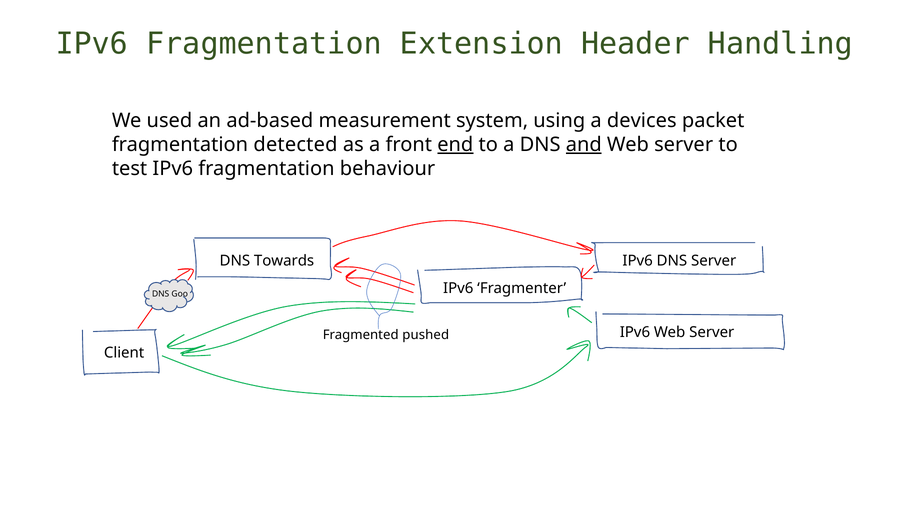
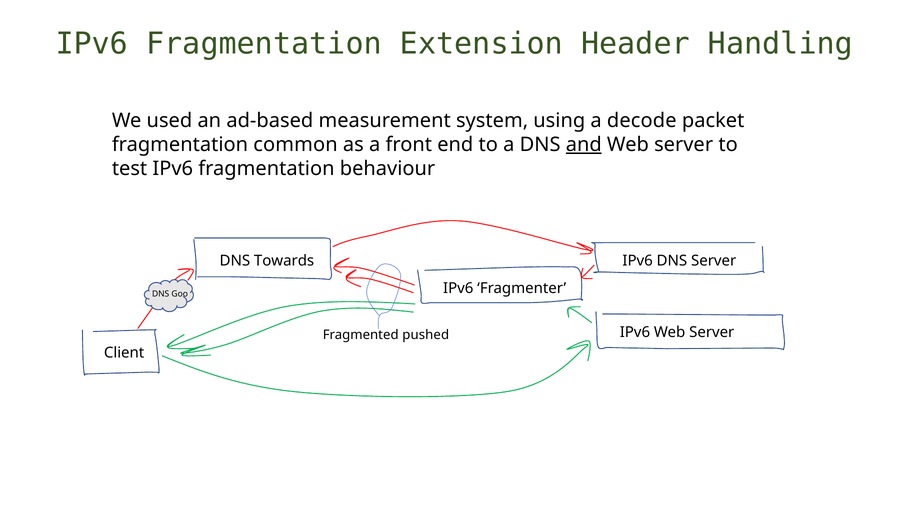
devices: devices -> decode (642, 121)
detected: detected -> common (296, 145)
end underline: present -> none (455, 145)
